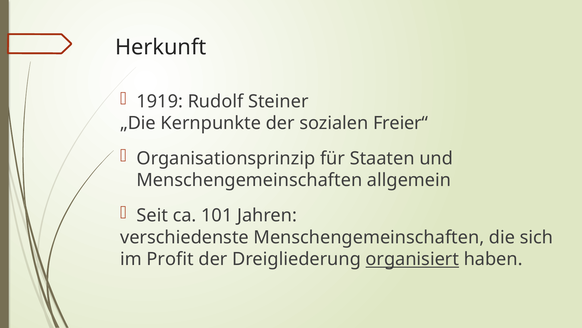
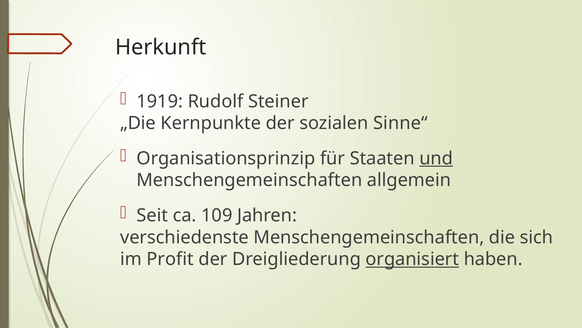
Freier“: Freier“ -> Sinne“ (400, 123)
und underline: none -> present (436, 158)
101: 101 -> 109 (217, 215)
